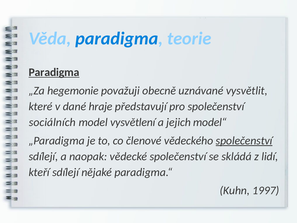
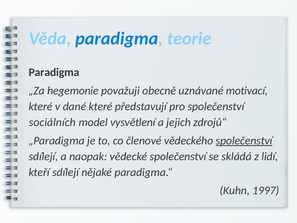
Paradigma underline: present -> none (54, 72)
vysvětlit: vysvětlit -> motivací (247, 91)
dané hraje: hraje -> které (101, 106)
model“: model“ -> zdrojů“ (210, 122)
